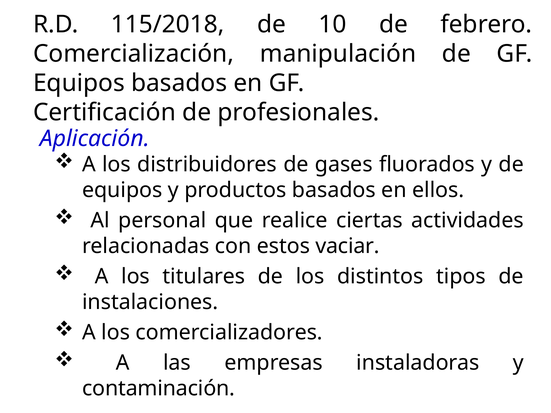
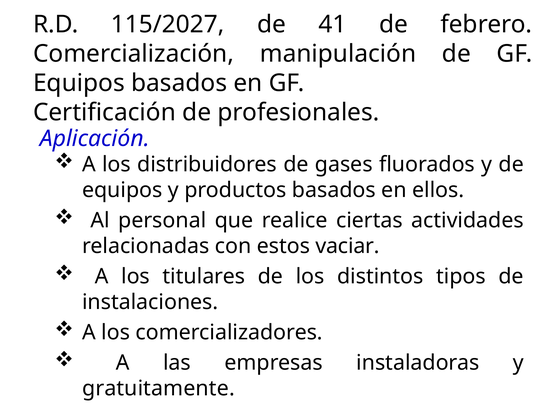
115/2018: 115/2018 -> 115/2027 (168, 24)
10: 10 -> 41 (332, 24)
contaminación: contaminación -> gratuitamente (158, 389)
